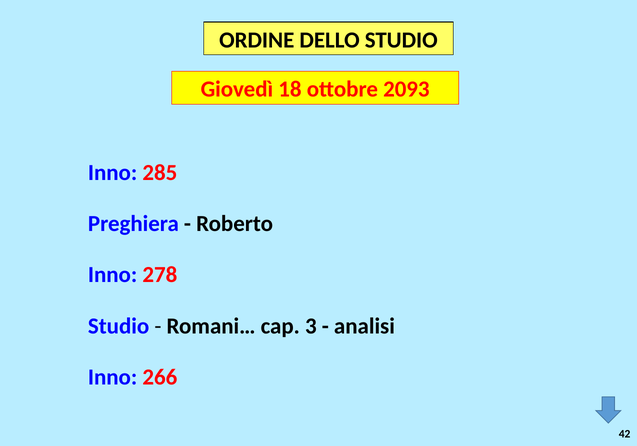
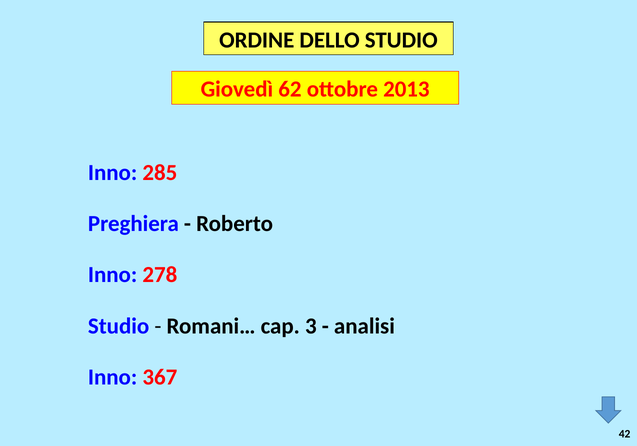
18: 18 -> 62 (290, 89)
2093: 2093 -> 2013 (406, 89)
266: 266 -> 367 (160, 377)
